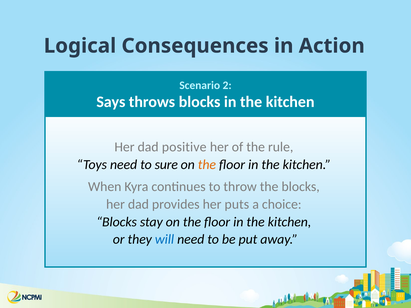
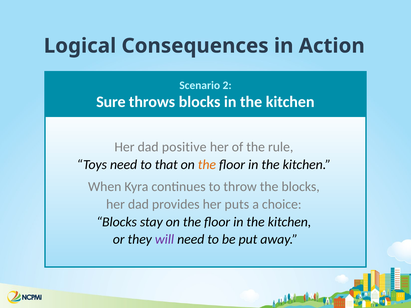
Says: Says -> Sure (111, 102)
sure: sure -> that (166, 165)
will colour: blue -> purple (165, 240)
